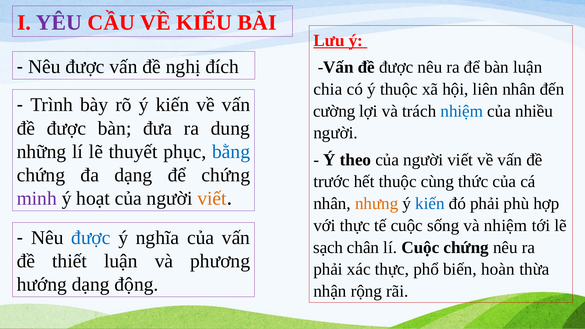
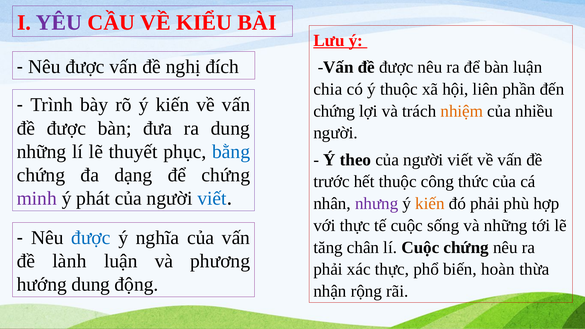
liên nhân: nhân -> phần (519, 89)
cường: cường -> chứng (334, 111)
nhiệm colour: blue -> orange (462, 111)
cùng: cùng -> công (437, 182)
hoạt: hoạt -> phát (93, 199)
viết colour: orange -> blue (212, 199)
nhưng colour: orange -> purple (377, 204)
kiến colour: blue -> orange (430, 204)
và nhiệm: nhiệm -> những (506, 226)
sạch: sạch -> tăng (328, 247)
thiết: thiết -> lành (69, 261)
hướng dạng: dạng -> dung (91, 284)
